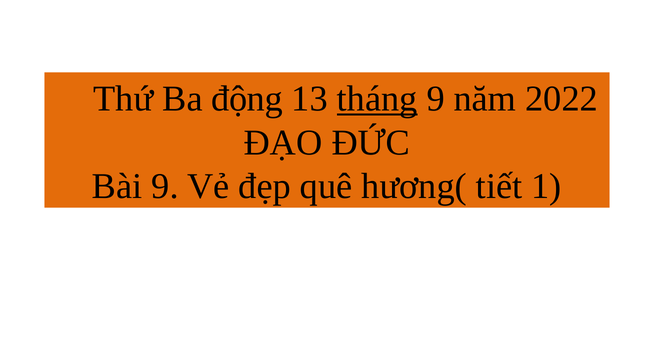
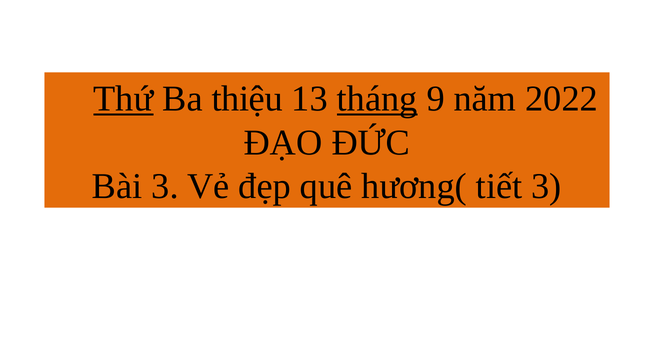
Thứ underline: none -> present (123, 99)
động: động -> thiệu (247, 99)
Bài 9: 9 -> 3 (165, 186)
tiết 1: 1 -> 3 (546, 186)
